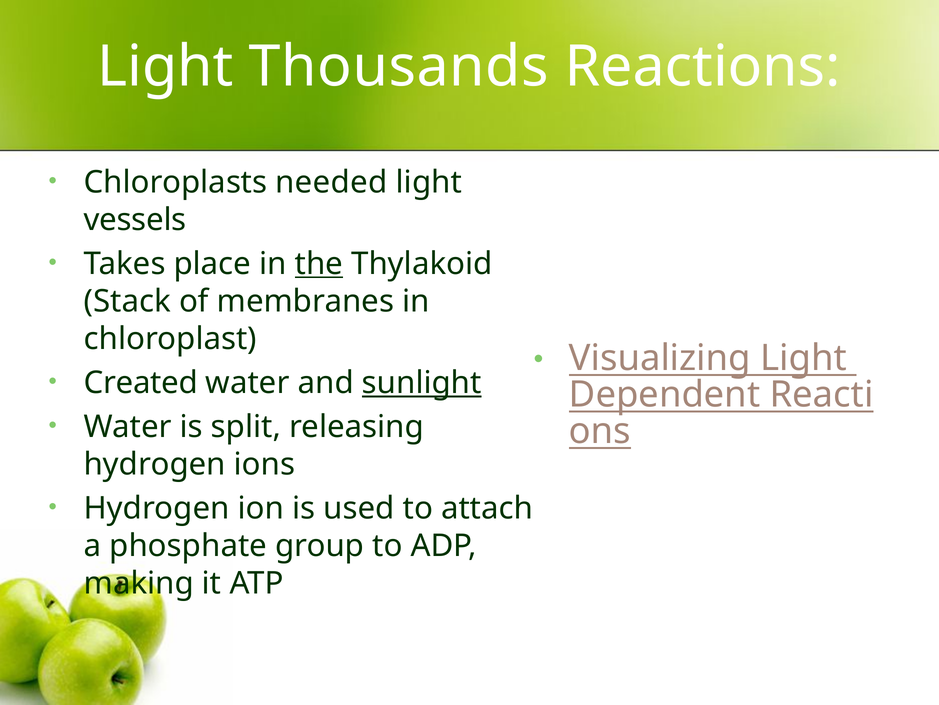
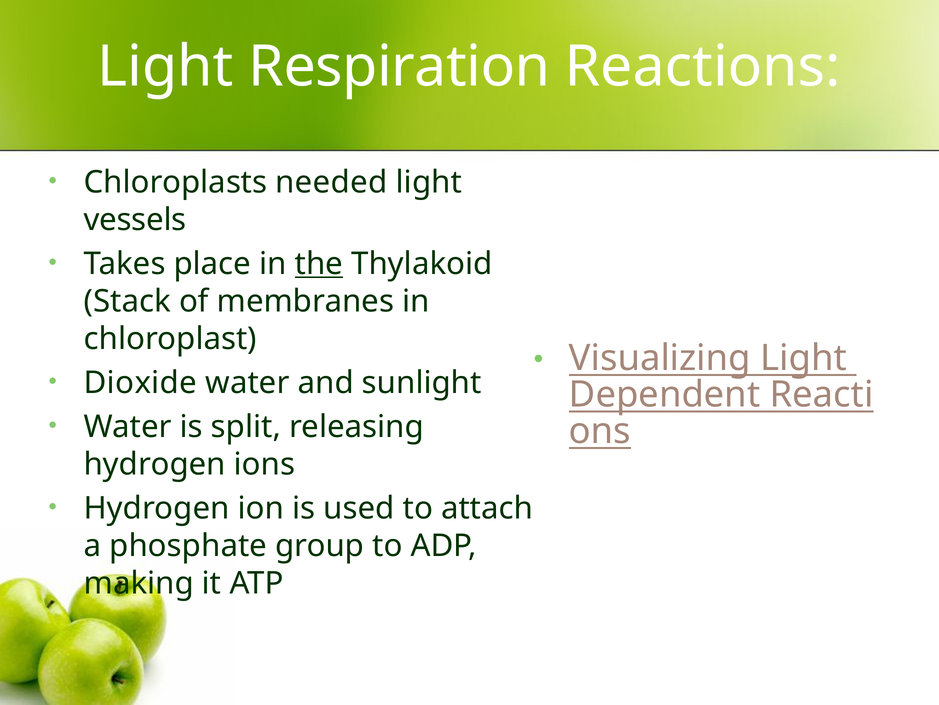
Thousands: Thousands -> Respiration (399, 67)
Created: Created -> Dioxide (140, 382)
sunlight underline: present -> none (422, 382)
